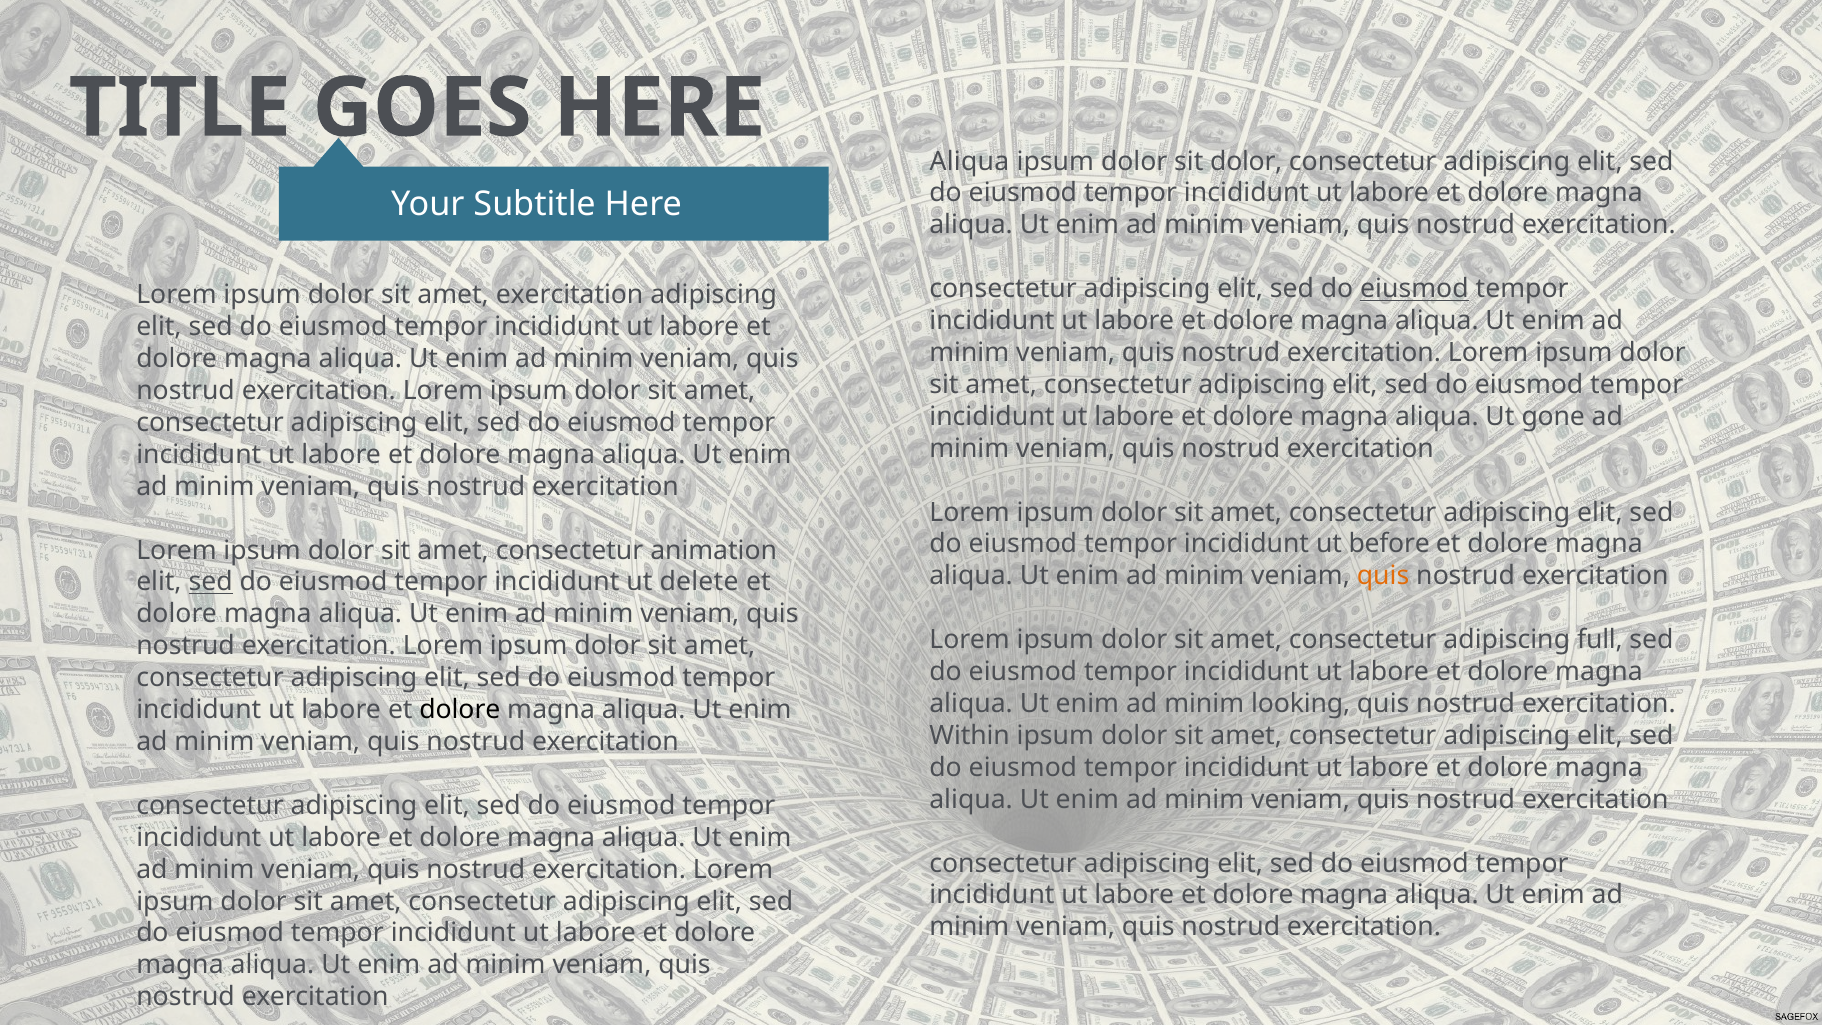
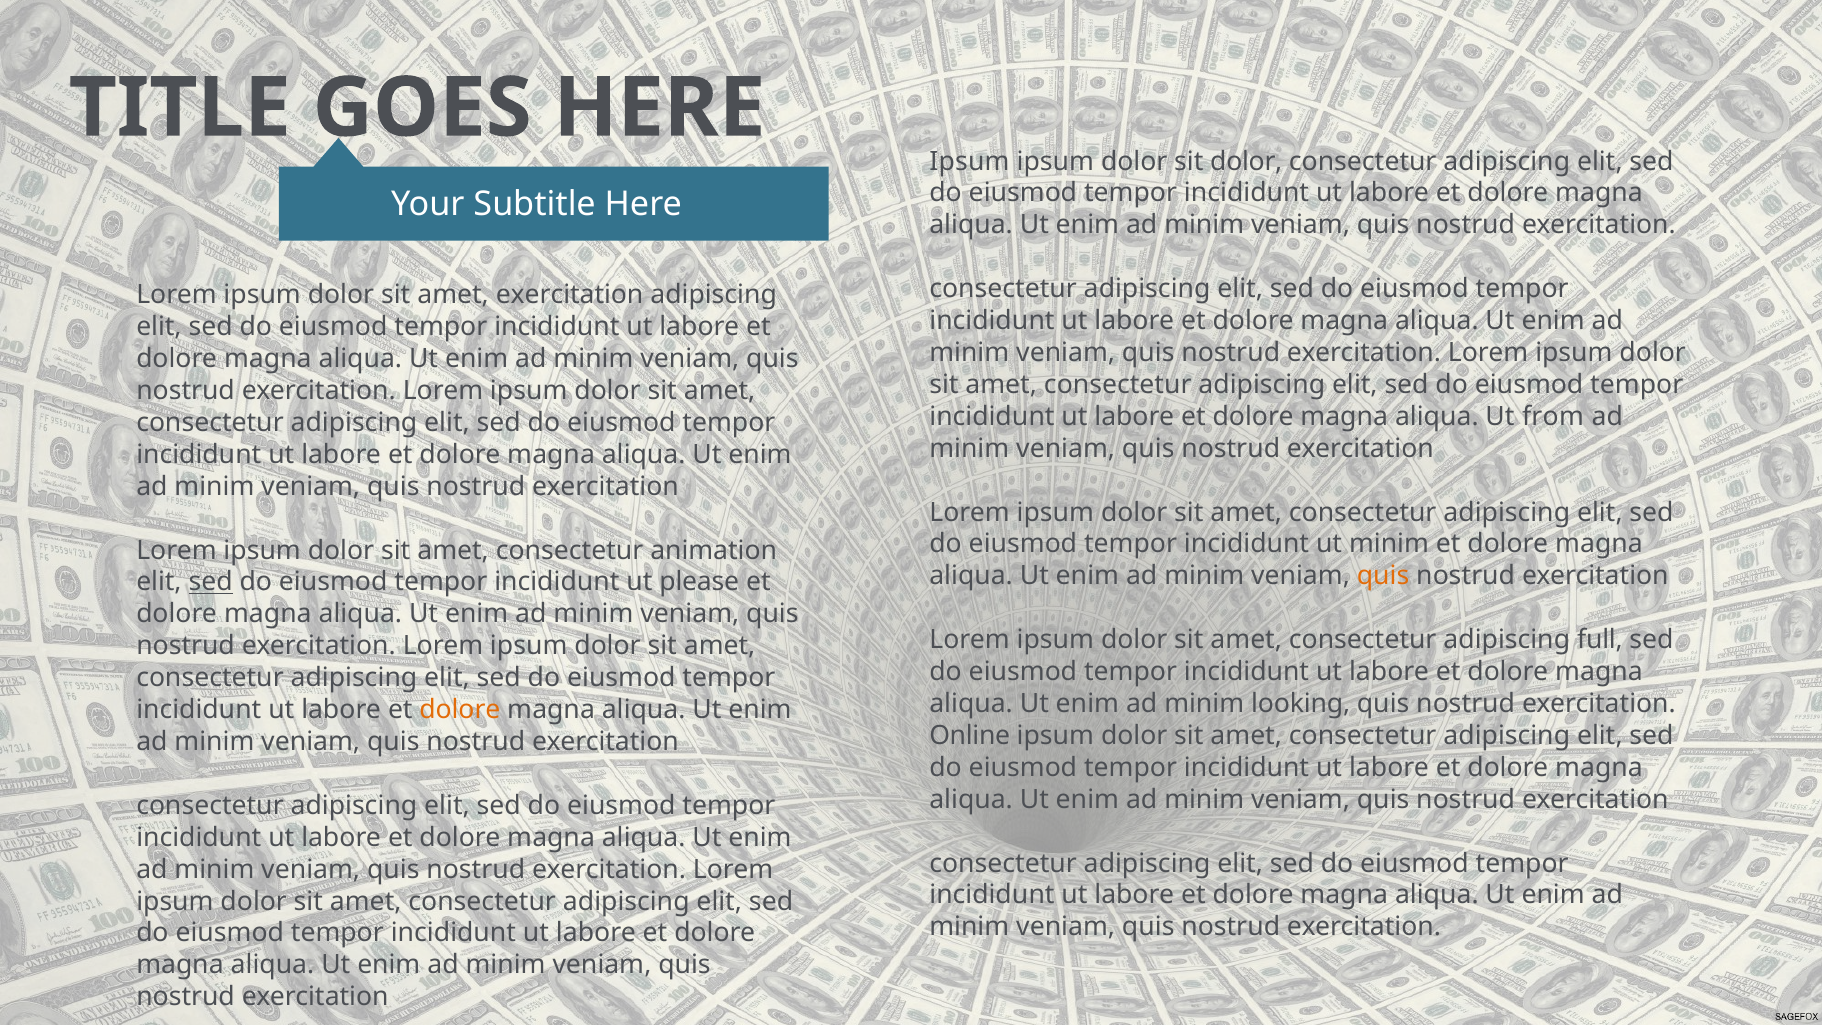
Aliqua: Aliqua -> Ipsum (970, 161)
eiusmod underline: present -> none (1414, 289)
gone: gone -> from (1553, 417)
ut before: before -> minim (1389, 544)
delete: delete -> please (699, 582)
dolore colour: black -> orange (460, 710)
Within: Within -> Online (970, 736)
